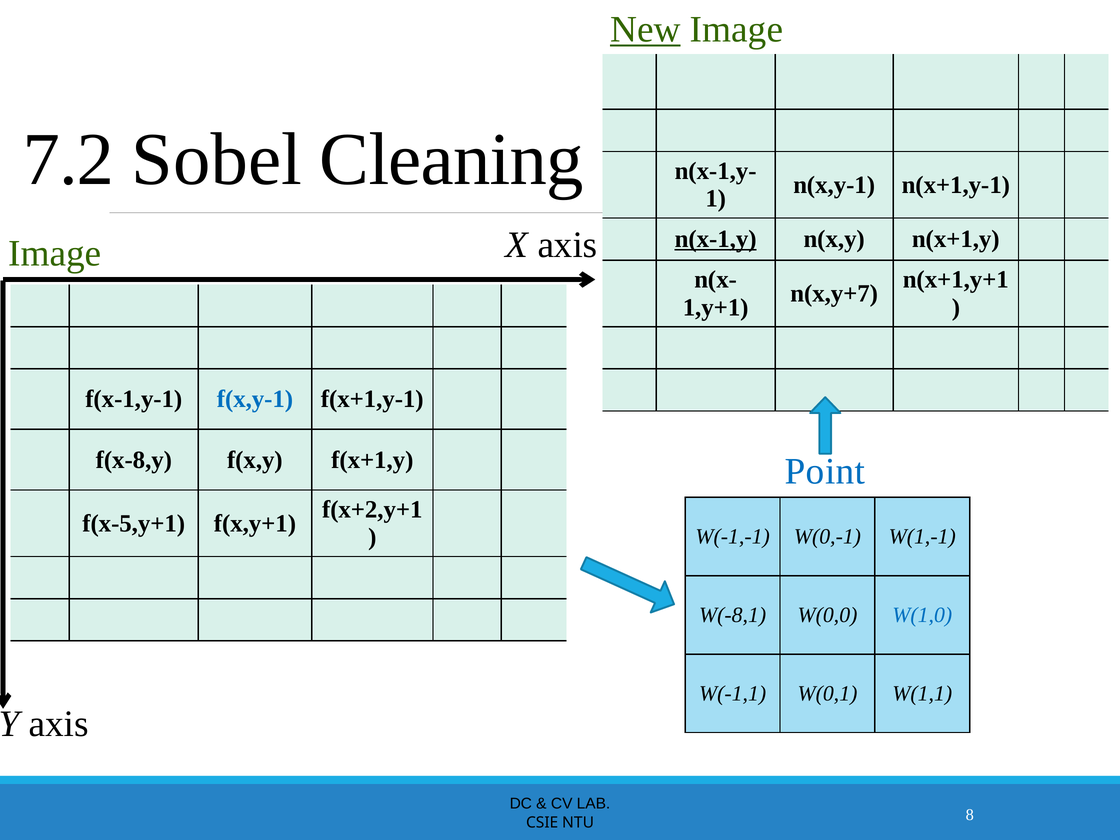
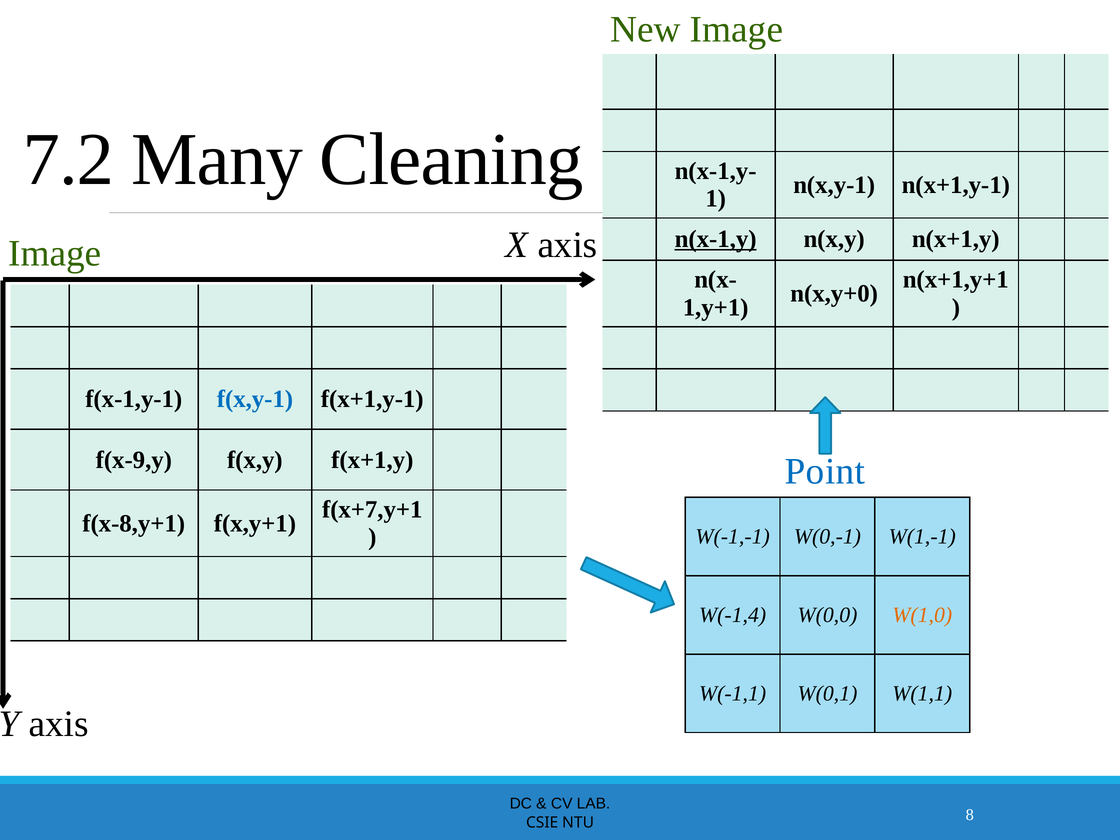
New underline: present -> none (645, 30)
Sobel: Sobel -> Many (217, 160)
n(x,y+7: n(x,y+7 -> n(x,y+0 (834, 294)
f(x-8,y: f(x-8,y -> f(x-9,y (134, 460)
f(x+2,y+1: f(x+2,y+1 -> f(x+7,y+1 (372, 510)
f(x-5,y+1: f(x-5,y+1 -> f(x-8,y+1 (134, 523)
W(-8,1: W(-8,1 -> W(-1,4 (733, 615)
W(1,0 colour: blue -> orange (922, 615)
